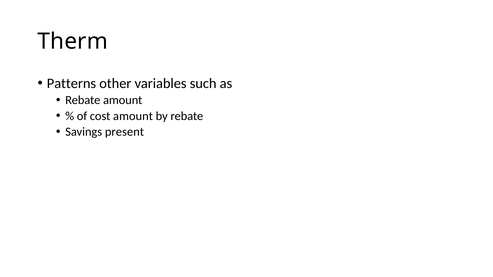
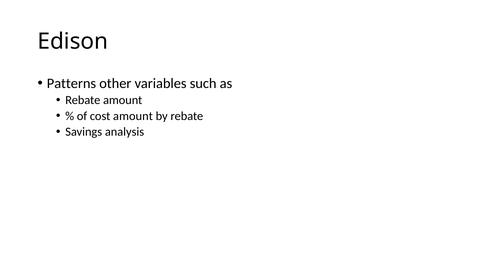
Therm: Therm -> Edison (73, 41)
present: present -> analysis (125, 132)
